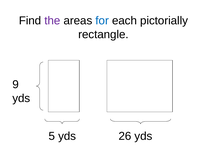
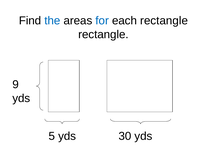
the colour: purple -> blue (52, 21)
each pictorially: pictorially -> rectangle (164, 21)
26: 26 -> 30 (125, 136)
